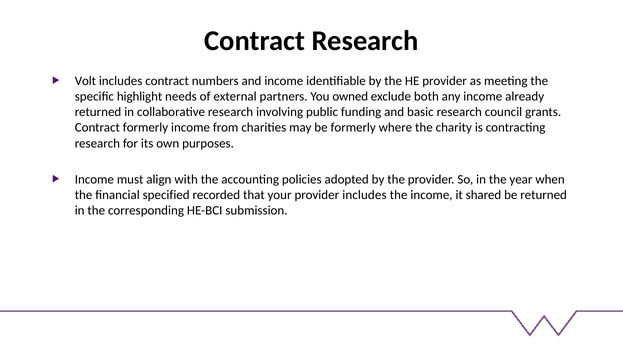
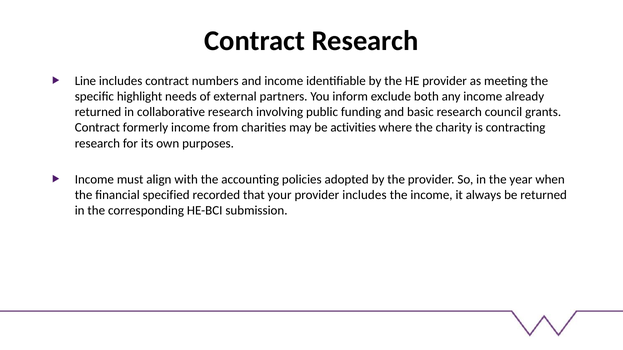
Volt: Volt -> Line (85, 81)
owned: owned -> inform (350, 97)
be formerly: formerly -> activities (353, 128)
shared: shared -> always (483, 195)
